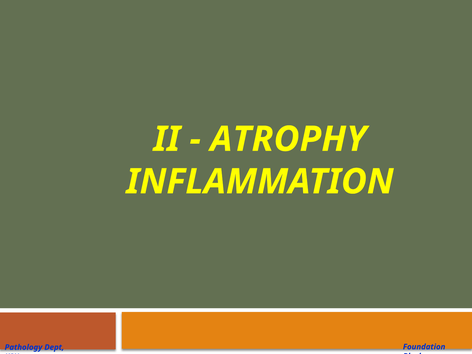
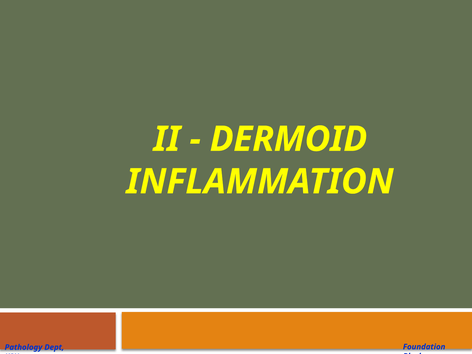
ATROPHY: ATROPHY -> DERMOID (288, 139)
